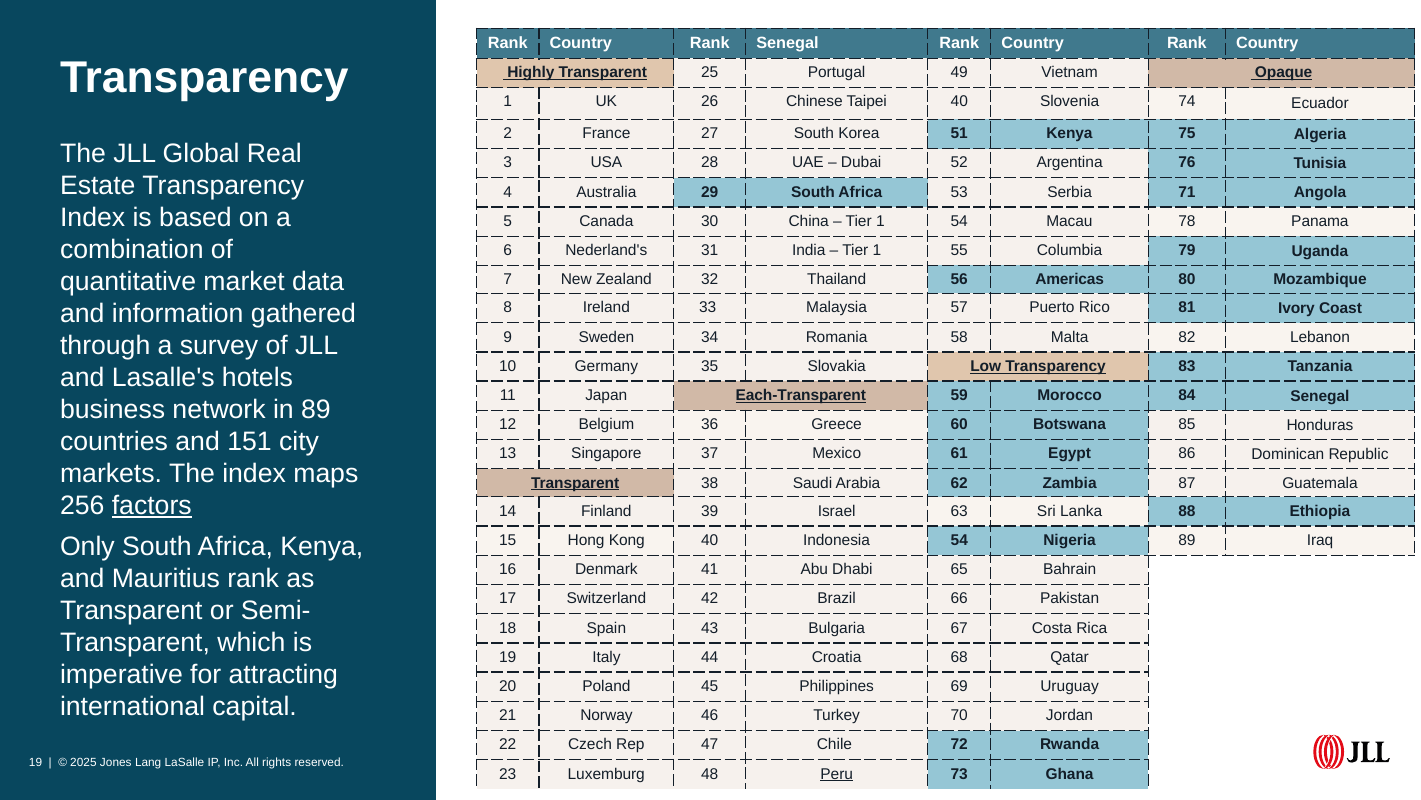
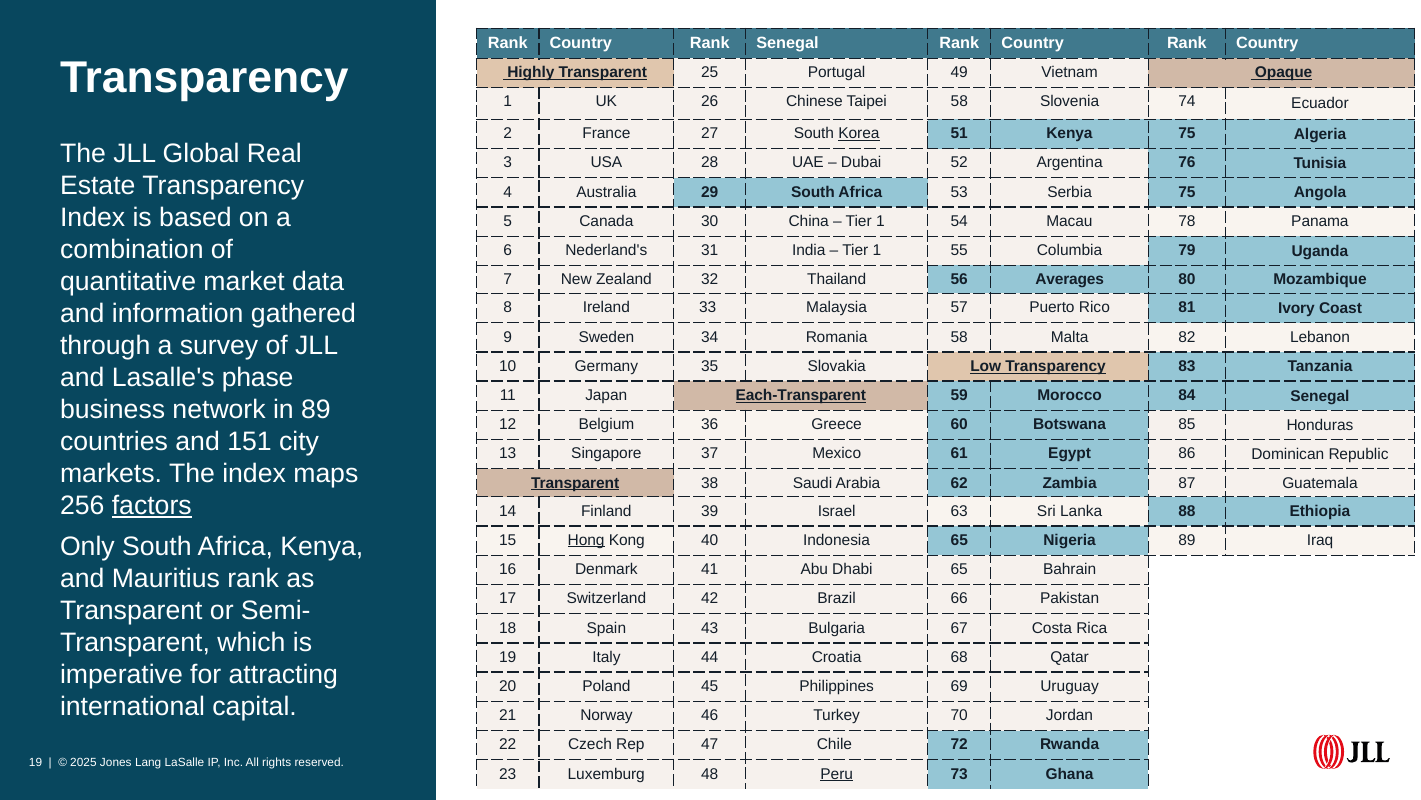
Taipei 40: 40 -> 58 (959, 102)
Korea underline: none -> present (859, 133)
Serbia 71: 71 -> 75 (1187, 192)
Americas: Americas -> Averages (1070, 279)
hotels: hotels -> phase (258, 377)
Hong underline: none -> present (586, 540)
Indonesia 54: 54 -> 65 (959, 540)
